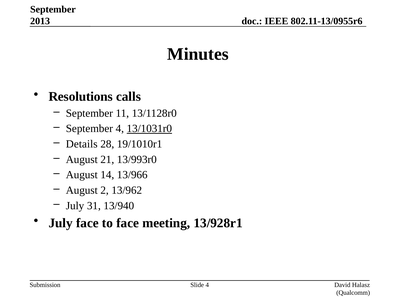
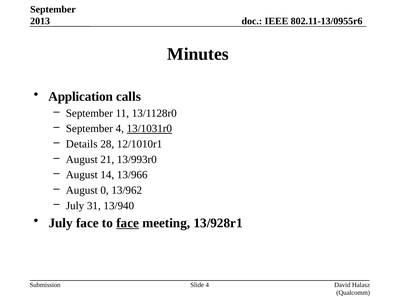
Resolutions: Resolutions -> Application (81, 97)
19/1010r1: 19/1010r1 -> 12/1010r1 (140, 144)
2: 2 -> 0 (105, 190)
face underline: none -> present (128, 223)
